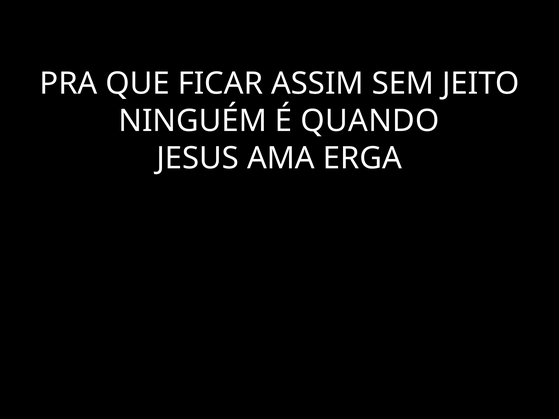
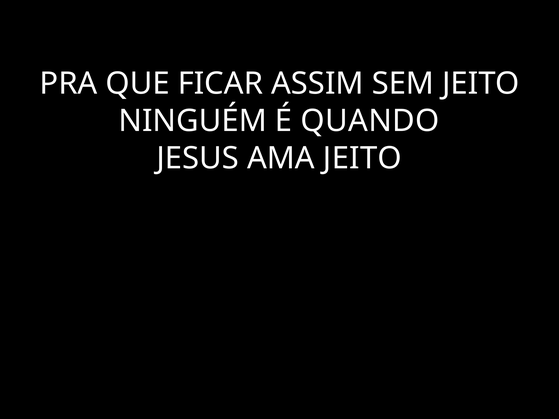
AMA ERGA: ERGA -> JEITO (362, 158)
